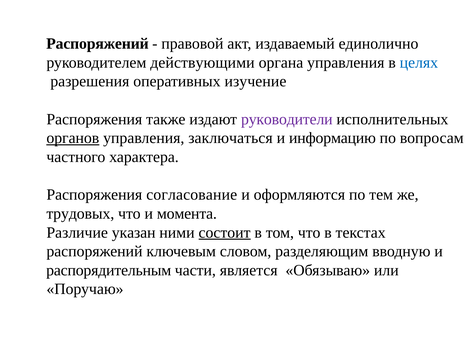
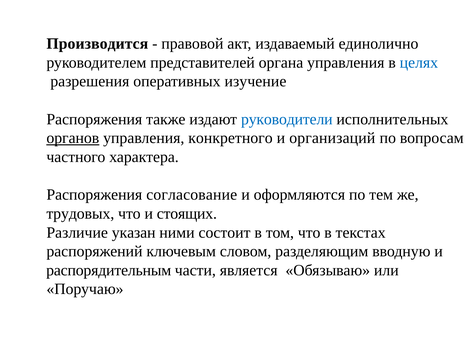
Распоряжений: Распоряжений -> Производится (97, 44)
действующими: действующими -> представителей (203, 63)
руководители colour: purple -> blue (287, 119)
заключаться: заключаться -> конкретного (230, 138)
информацию: информацию -> организаций (332, 138)
момента: момента -> стоящих (187, 214)
состоит underline: present -> none (225, 232)
